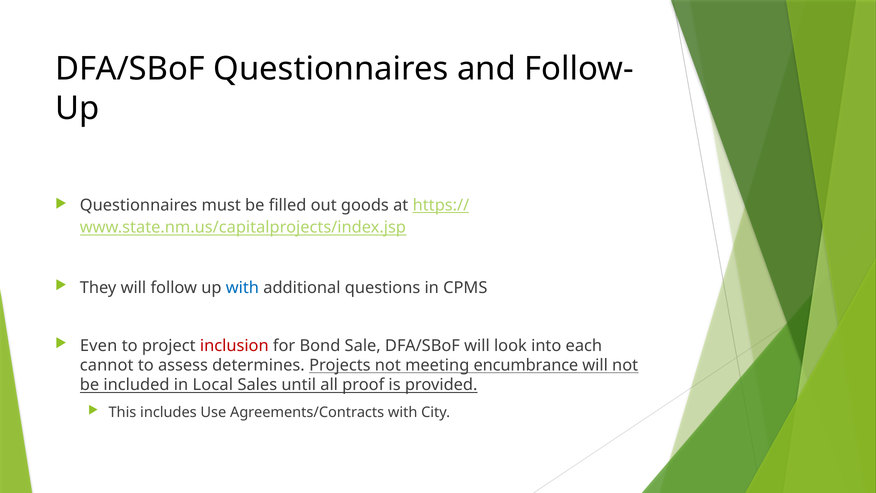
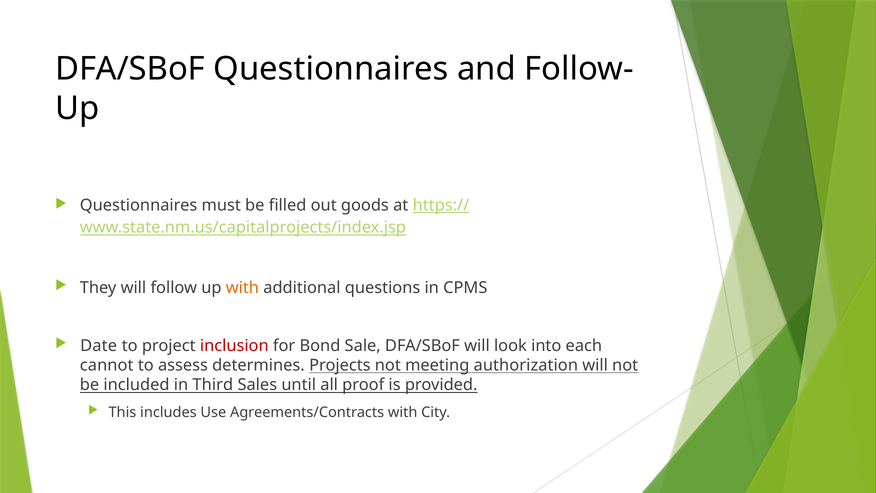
with colour: blue -> orange (242, 288)
Even: Even -> Date (99, 345)
encumbrance: encumbrance -> authorization (526, 365)
Local: Local -> Third (213, 385)
